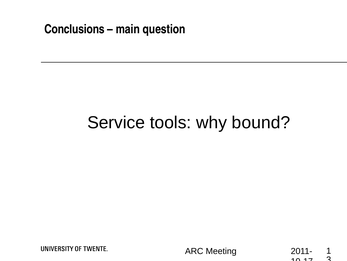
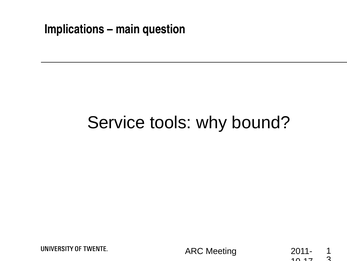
Conclusions: Conclusions -> Implications (74, 29)
